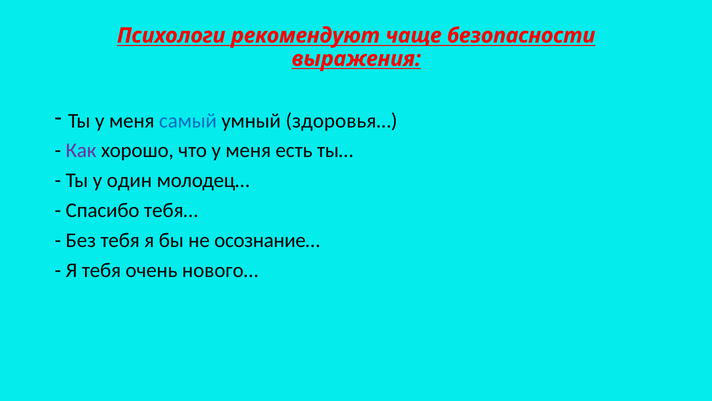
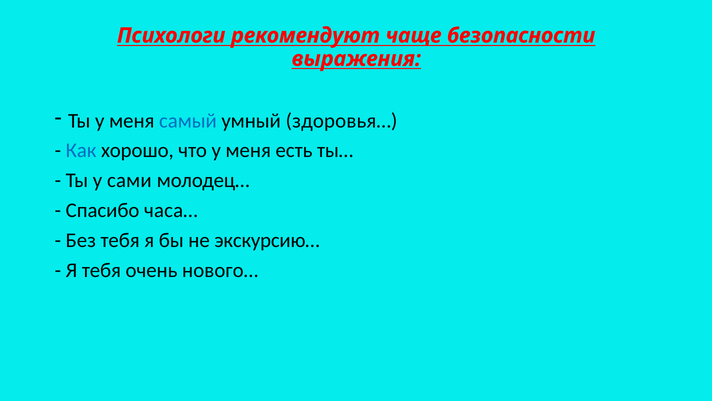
Как colour: purple -> blue (81, 150)
один: один -> сами (129, 180)
тебя…: тебя… -> часа… (171, 210)
осознание…: осознание… -> экскурсию… (267, 240)
